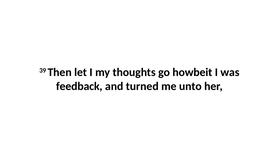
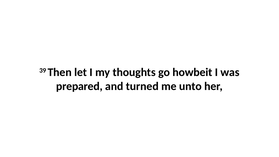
feedback: feedback -> prepared (79, 86)
